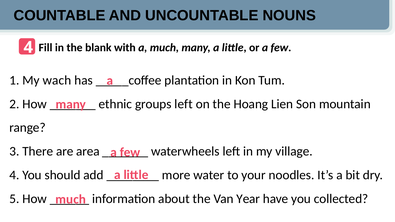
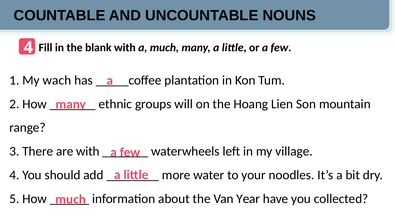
groups left: left -> will (184, 104)
are area: area -> with (88, 151)
